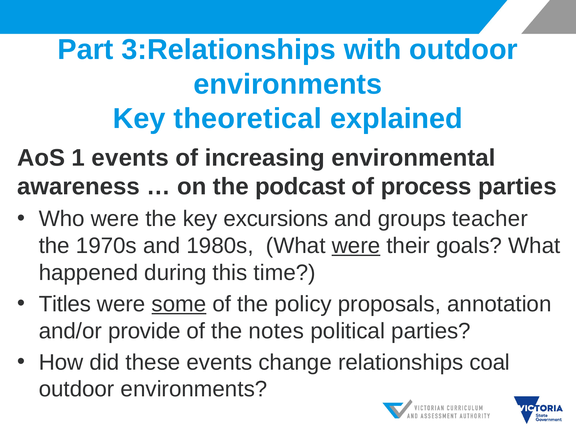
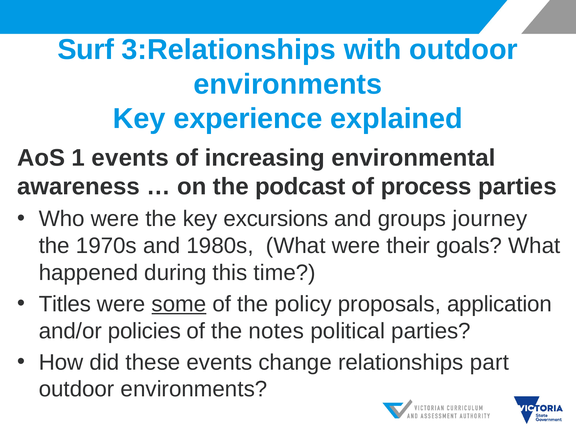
Part: Part -> Surf (86, 50)
theoretical: theoretical -> experience (248, 119)
teacher: teacher -> journey (490, 219)
were underline: present -> none (356, 246)
annotation: annotation -> application (499, 304)
provide: provide -> policies (144, 331)
coal: coal -> part (489, 362)
